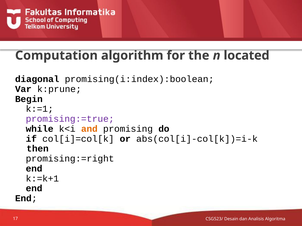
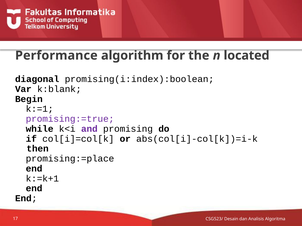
Computation: Computation -> Performance (56, 56)
k:prune: k:prune -> k:blank (59, 89)
and colour: orange -> purple (89, 129)
promising:=right: promising:=right -> promising:=place (70, 159)
